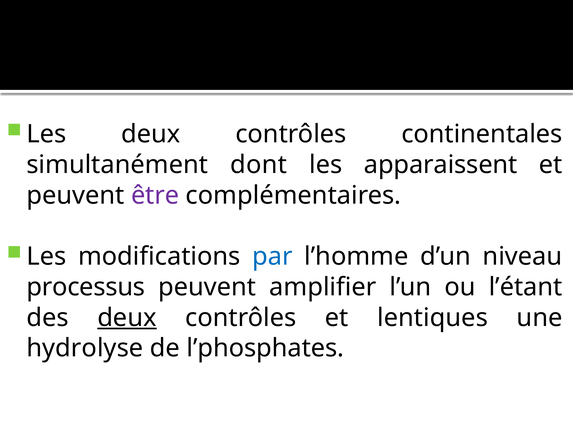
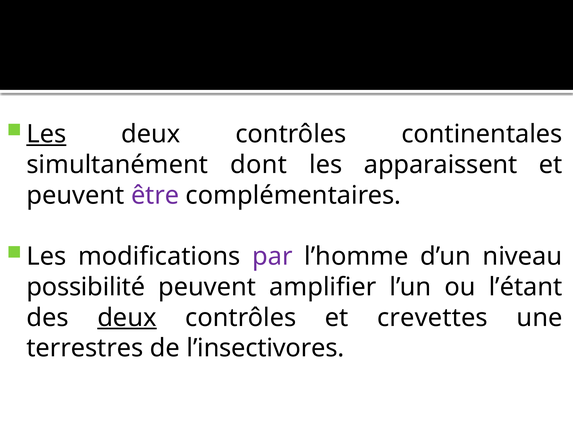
Les underline: none -> present (46, 134)
par colour: blue -> purple (272, 256)
processus: processus -> possibilité (86, 287)
lentiques: lentiques -> crevettes (432, 317)
hydrolyse: hydrolyse -> terrestres (85, 348)
l’phosphates: l’phosphates -> l’insectivores (265, 348)
